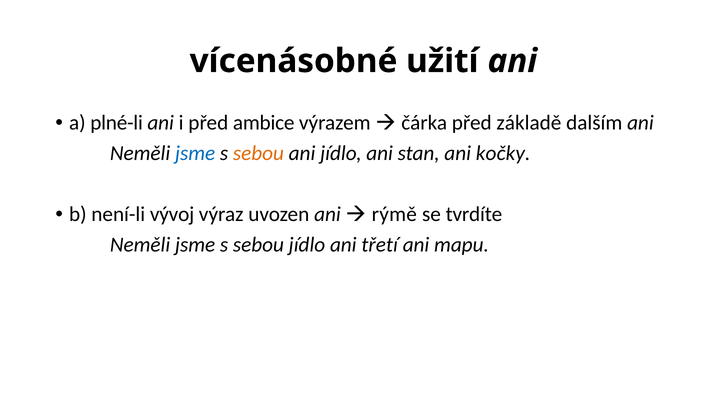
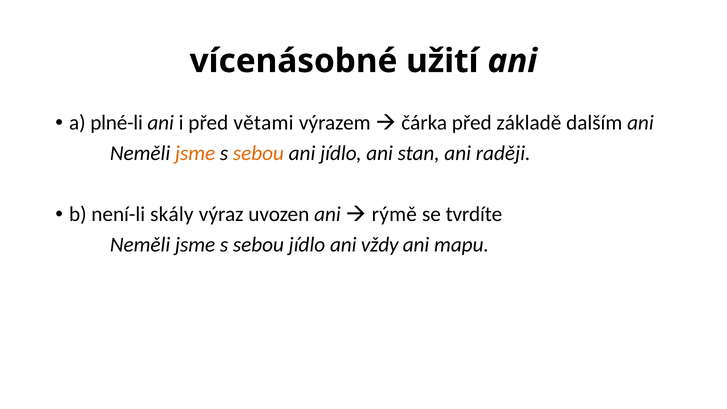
ambice: ambice -> větami (263, 123)
jsme colour: blue -> orange (195, 153)
kočky: kočky -> raději (503, 153)
vývoj: vývoj -> skály (172, 214)
třetí: třetí -> vždy (380, 245)
